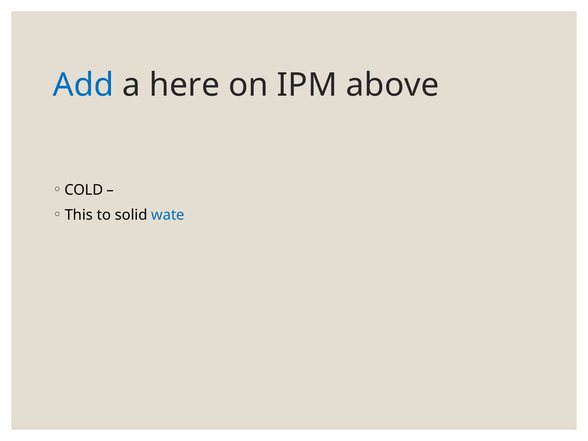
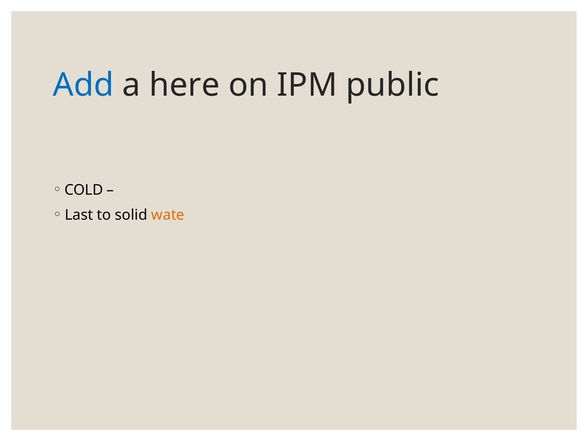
above: above -> public (393, 85)
This: This -> Last (79, 215)
wate colour: blue -> orange (168, 215)
